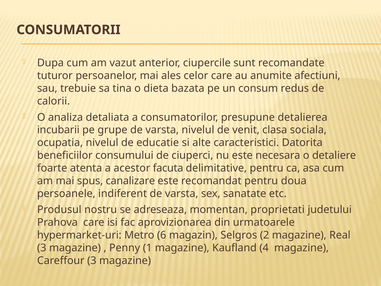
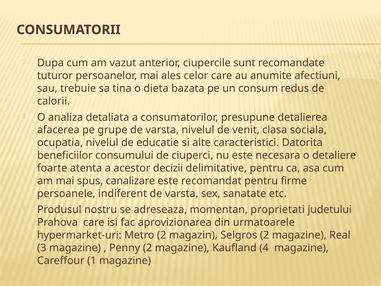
incubarii: incubarii -> afacerea (58, 130)
facuta: facuta -> decizii (168, 168)
doua: doua -> firme (294, 181)
Metro 6: 6 -> 2 (162, 235)
Penny 1: 1 -> 2 (147, 248)
Careffour 3: 3 -> 1 (92, 260)
